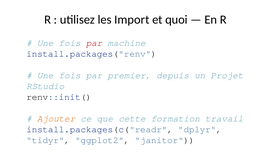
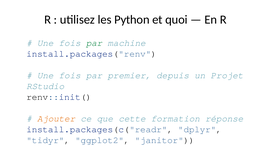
Import: Import -> Python (132, 20)
par colour: red -> green (94, 43)
travail: travail -> réponse (224, 119)
